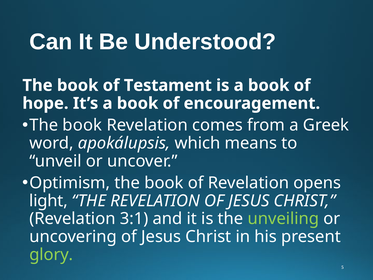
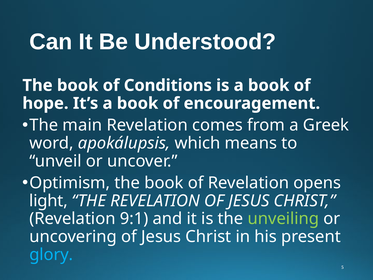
Testament: Testament -> Conditions (168, 85)
book: book -> main (82, 125)
3:1: 3:1 -> 9:1 (134, 219)
glory colour: light green -> light blue (51, 254)
